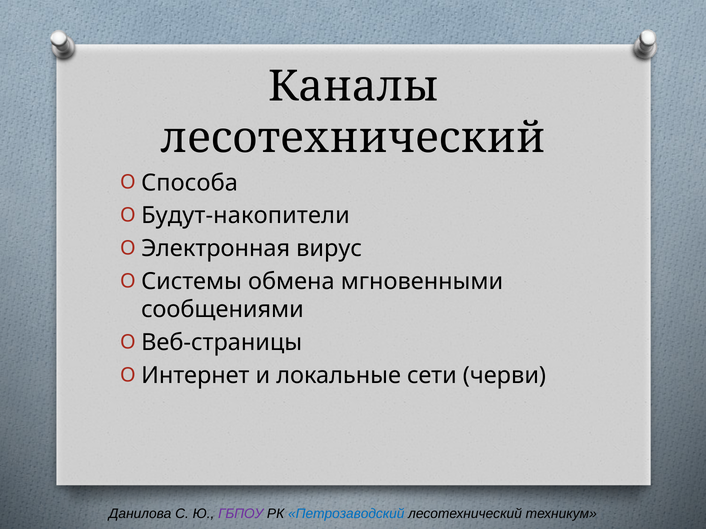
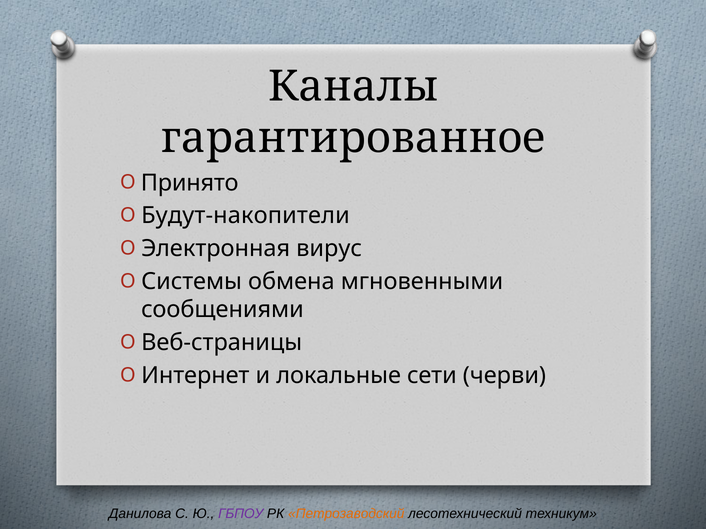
лесотехнический: лесотехнический -> гарантированное (353, 138)
Способа: Способа -> Принято (190, 183)
Петрозаводский colour: blue -> orange (346, 514)
